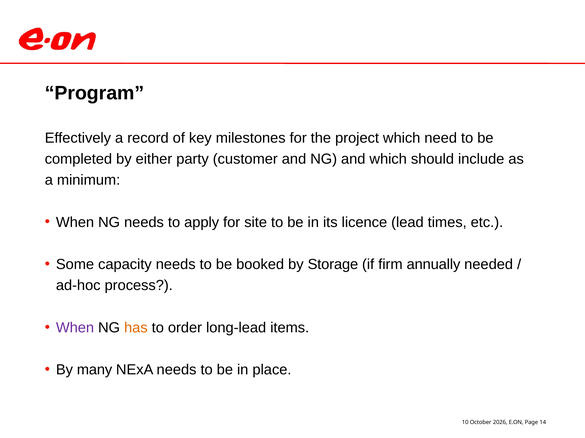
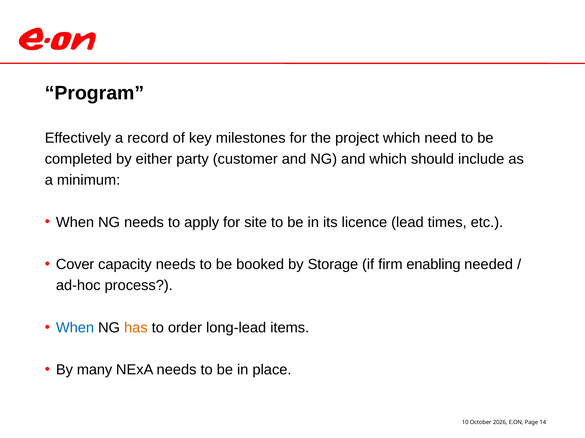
Some: Some -> Cover (75, 265)
annually: annually -> enabling (433, 265)
When colour: purple -> blue (75, 328)
